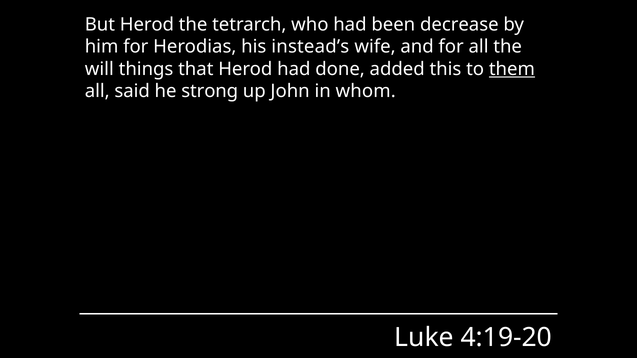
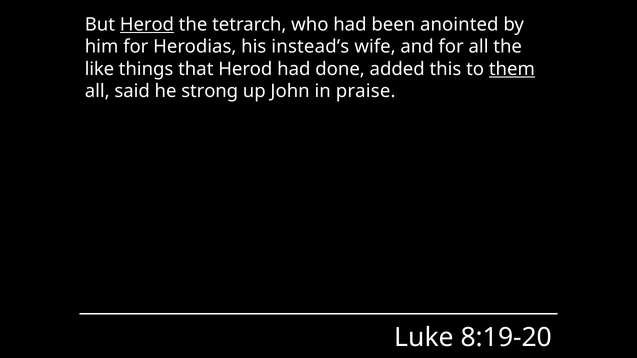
Herod underline: none -> present (147, 24)
decrease: decrease -> anointed (459, 24)
will: will -> like (99, 69)
whom: whom -> praise (366, 91)
4:19-20: 4:19-20 -> 8:19-20 (506, 338)
